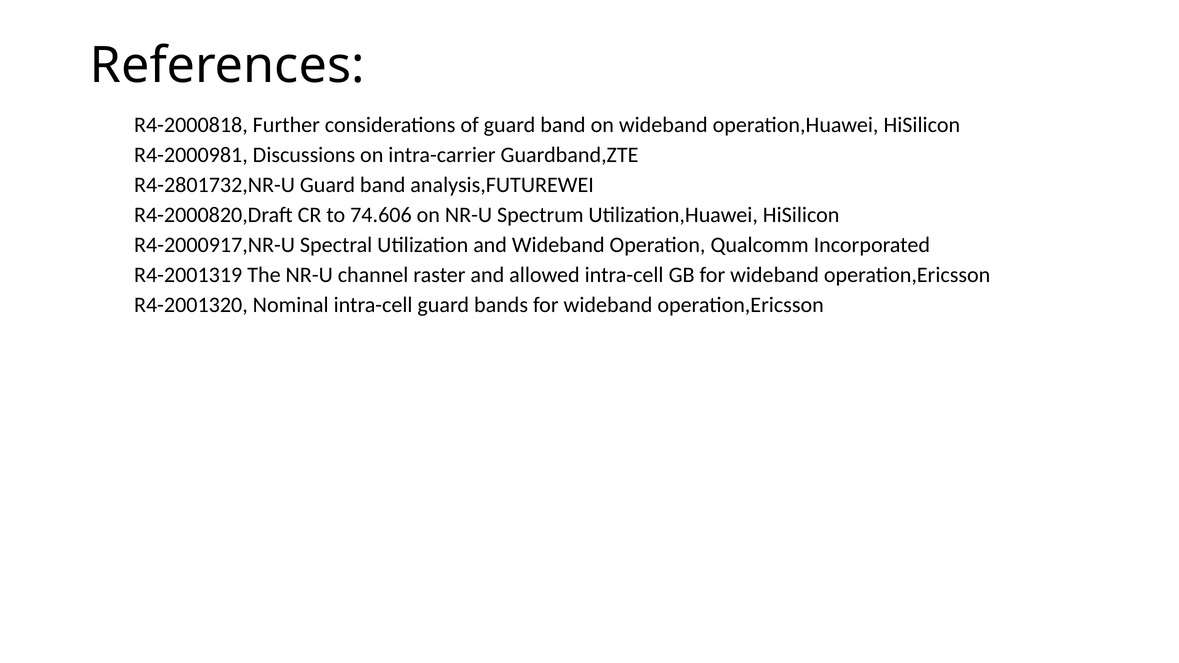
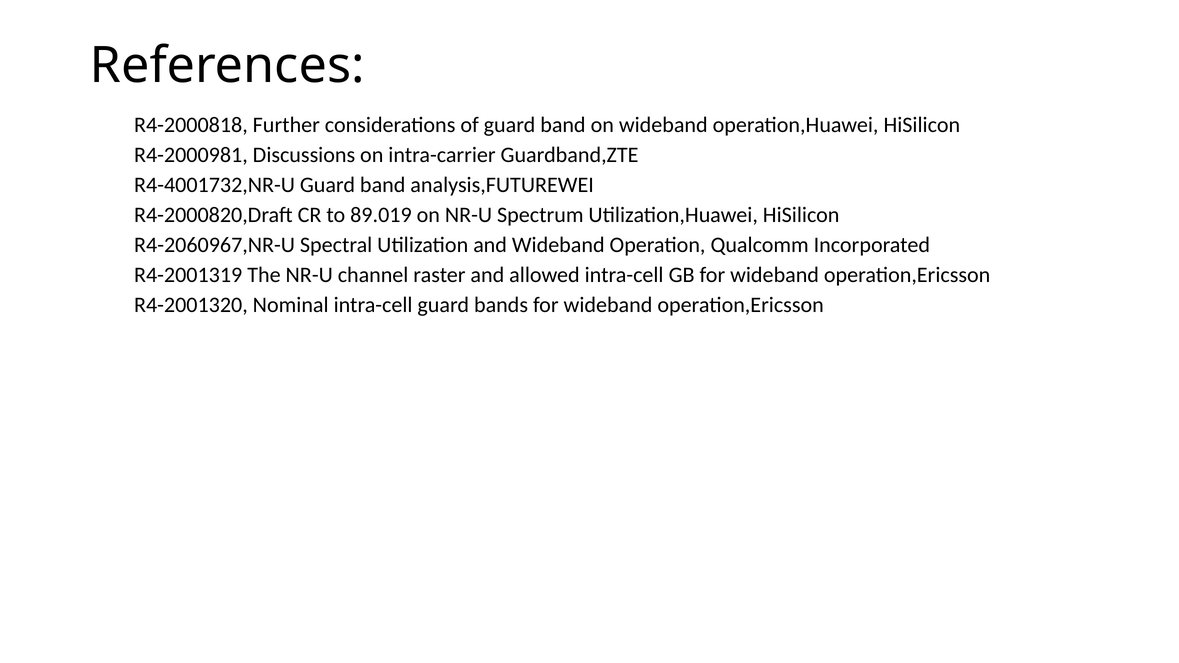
R4-2801732,NR-U: R4-2801732,NR-U -> R4-4001732,NR-U (215, 185)
74.606: 74.606 -> 89.019 (381, 215)
R4-2000917,NR-U: R4-2000917,NR-U -> R4-2060967,NR-U (215, 245)
